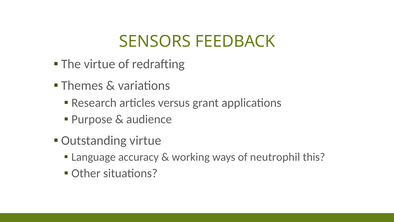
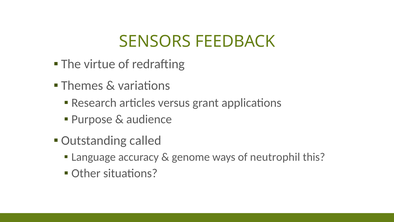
Outstanding virtue: virtue -> called (145, 140)
working: working -> genome (191, 157)
